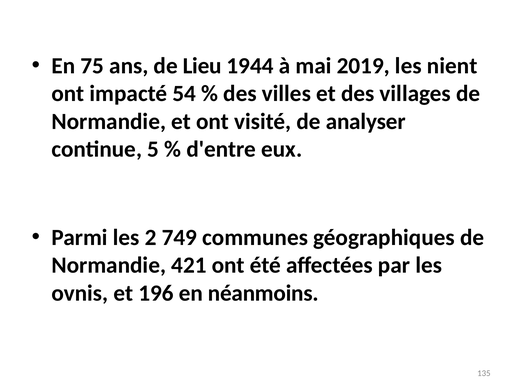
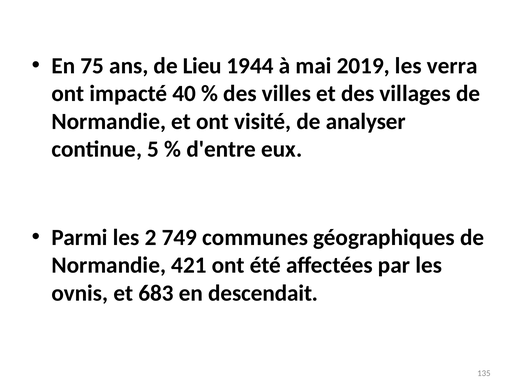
nient: nient -> verra (452, 66)
54: 54 -> 40 (184, 94)
196: 196 -> 683 (156, 294)
néanmoins: néanmoins -> descendait (263, 294)
